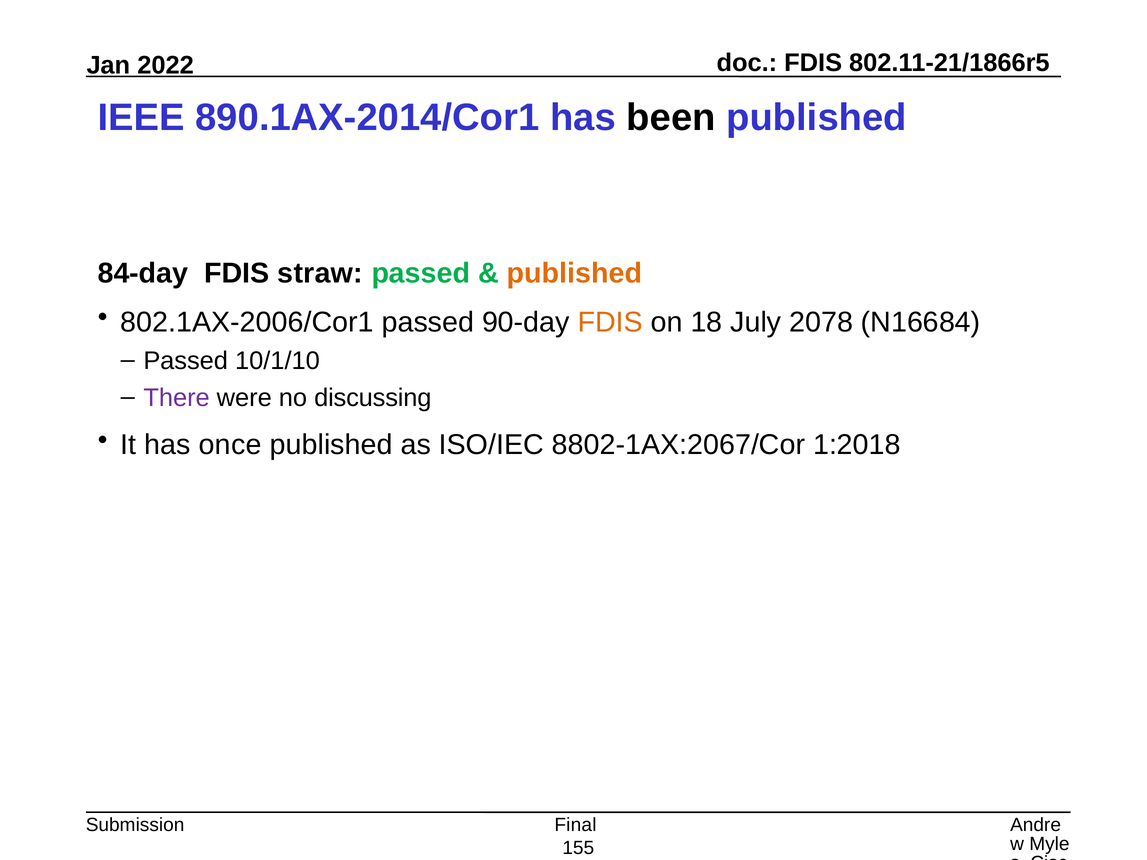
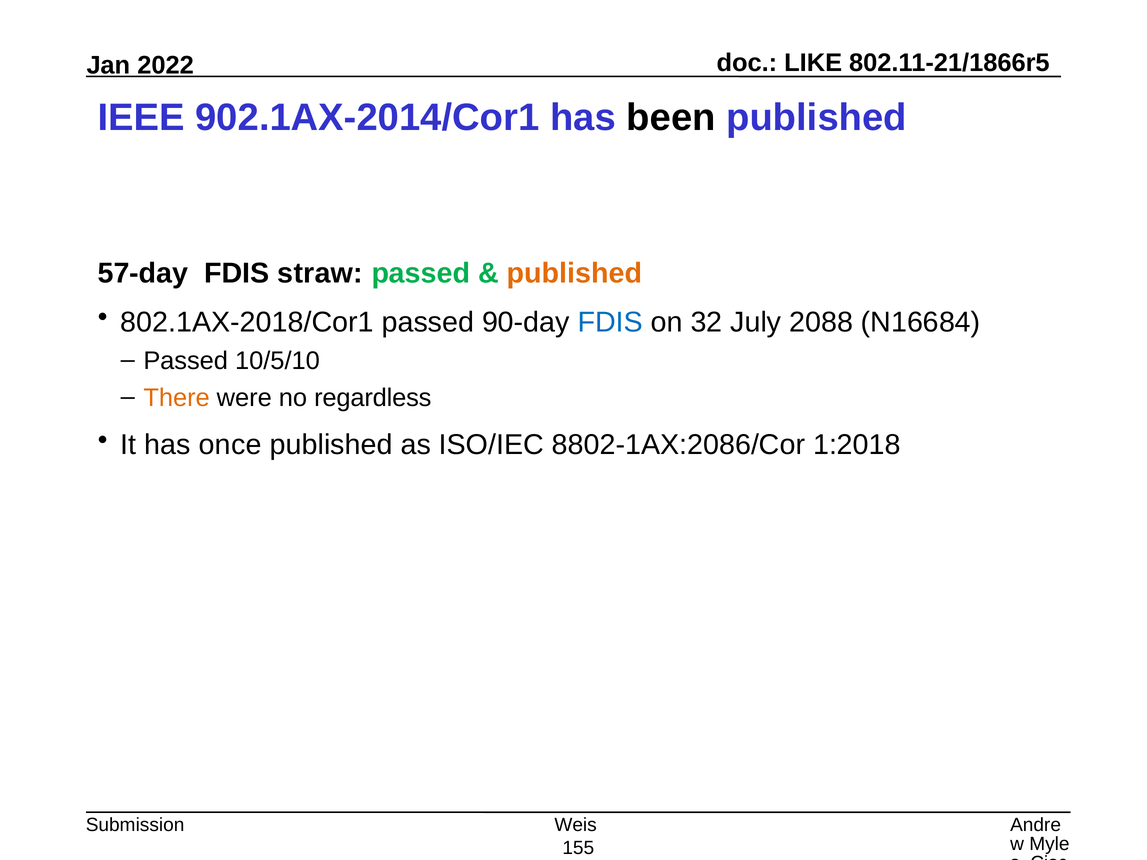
FDIS: FDIS -> LIKE (813, 63)
890.1AX-2014/Cor1: 890.1AX-2014/Cor1 -> 902.1AX-2014/Cor1 (367, 117)
84-day: 84-day -> 57-day (143, 273)
802.1AX-2006/Cor1: 802.1AX-2006/Cor1 -> 802.1AX-2018/Cor1 (247, 322)
FDIS colour: orange -> blue (610, 322)
18: 18 -> 32 (706, 322)
2078: 2078 -> 2088 (821, 322)
10/1/10: 10/1/10 -> 10/5/10 (277, 361)
There colour: purple -> orange (177, 398)
discussing: discussing -> regardless (373, 398)
8802-1AX:2067/Cor: 8802-1AX:2067/Cor -> 8802-1AX:2086/Cor (678, 445)
Final: Final -> Weis (576, 825)
